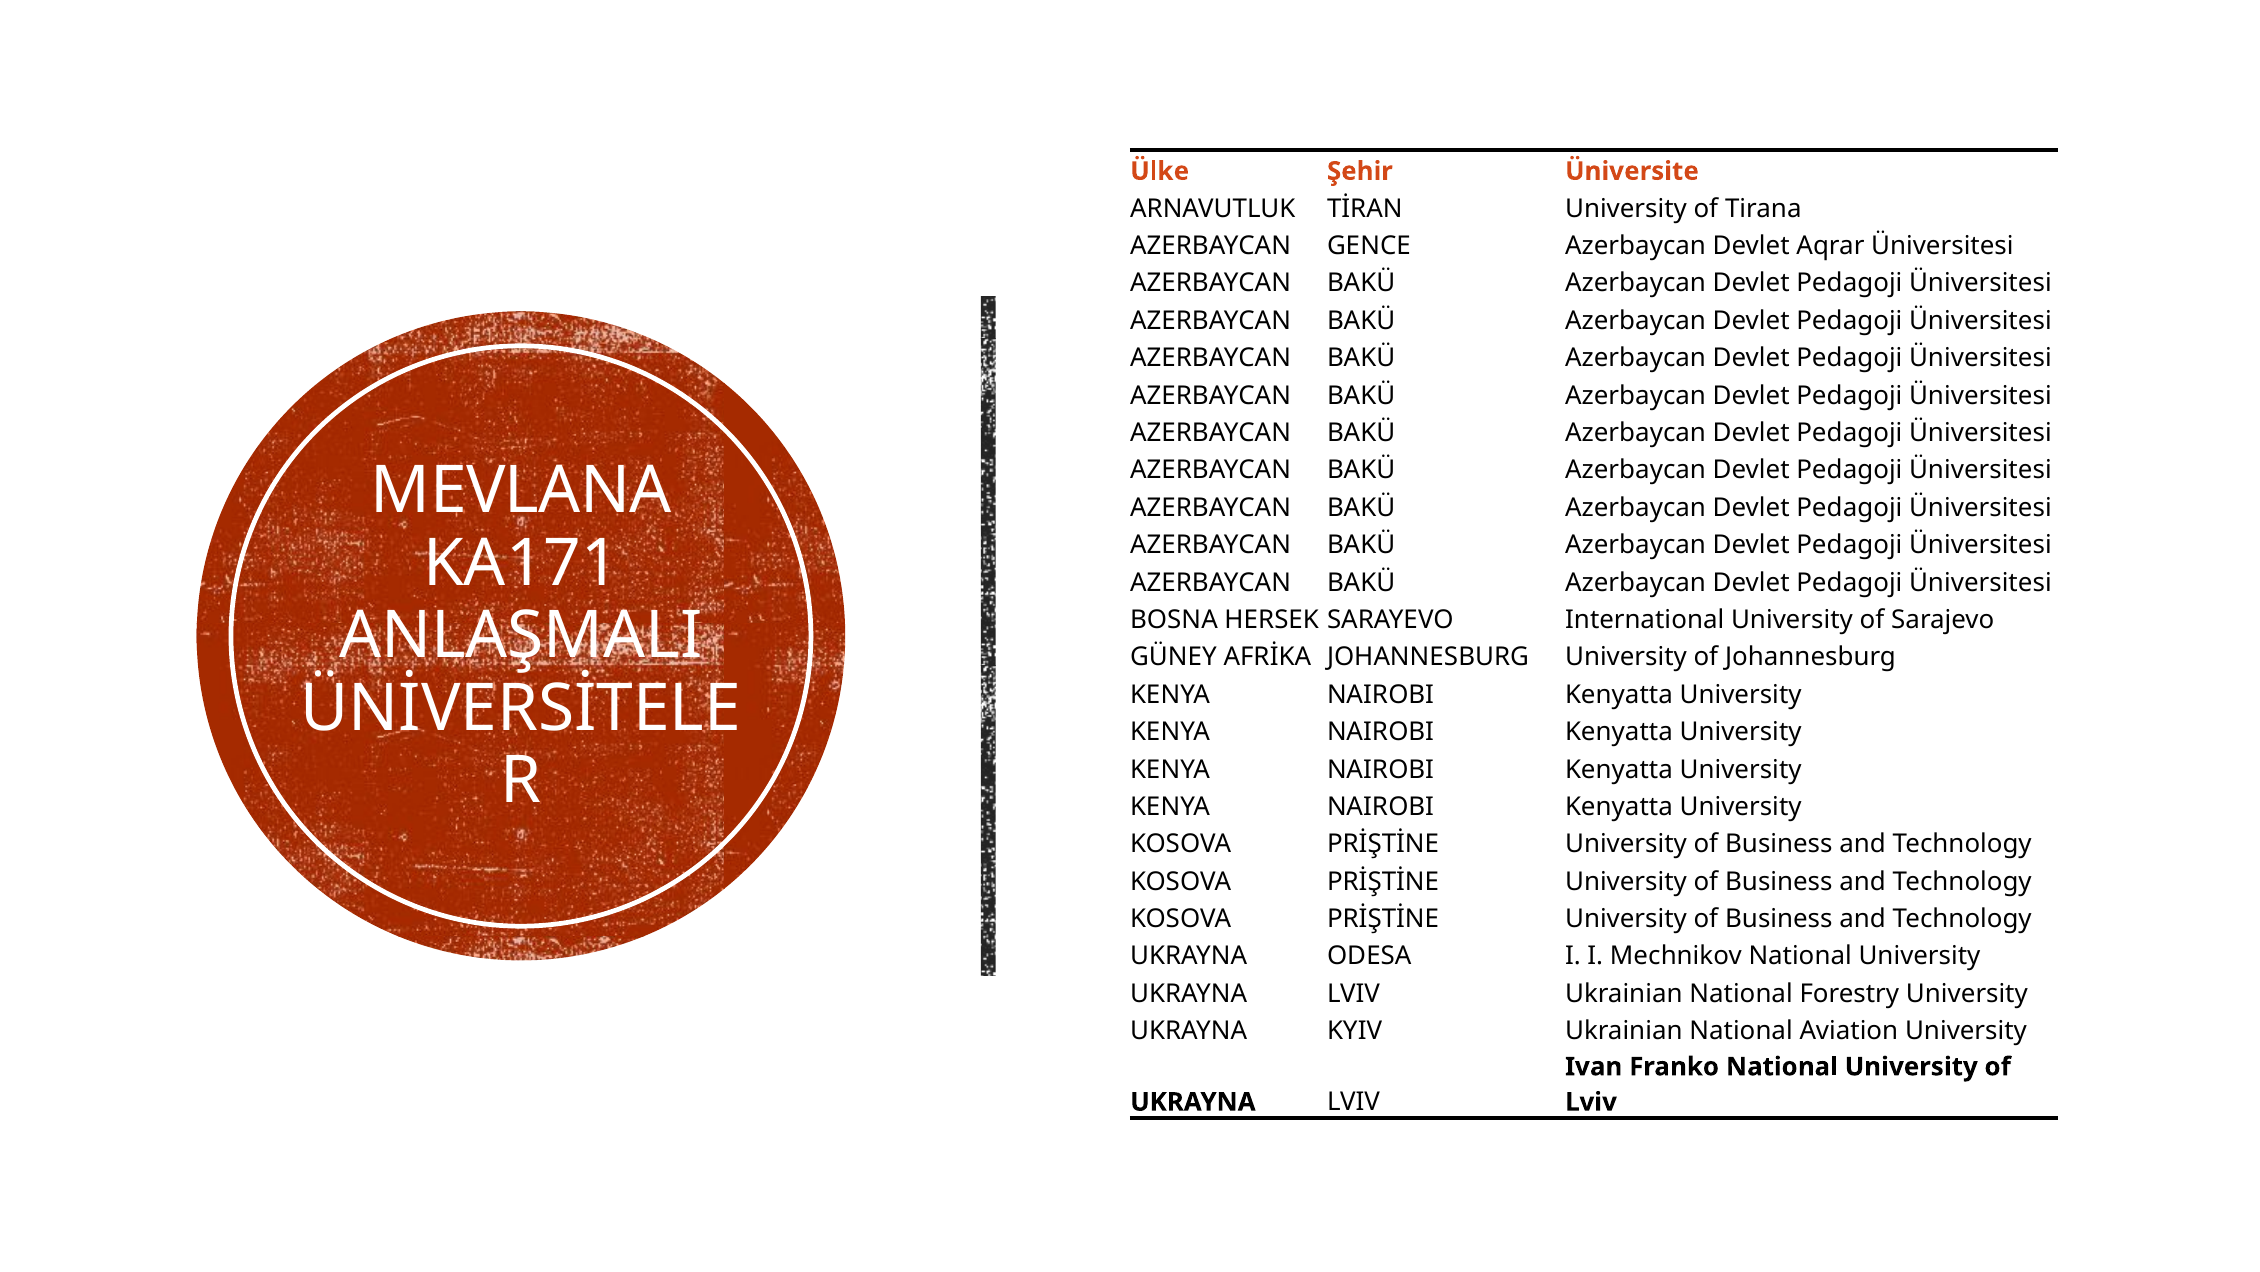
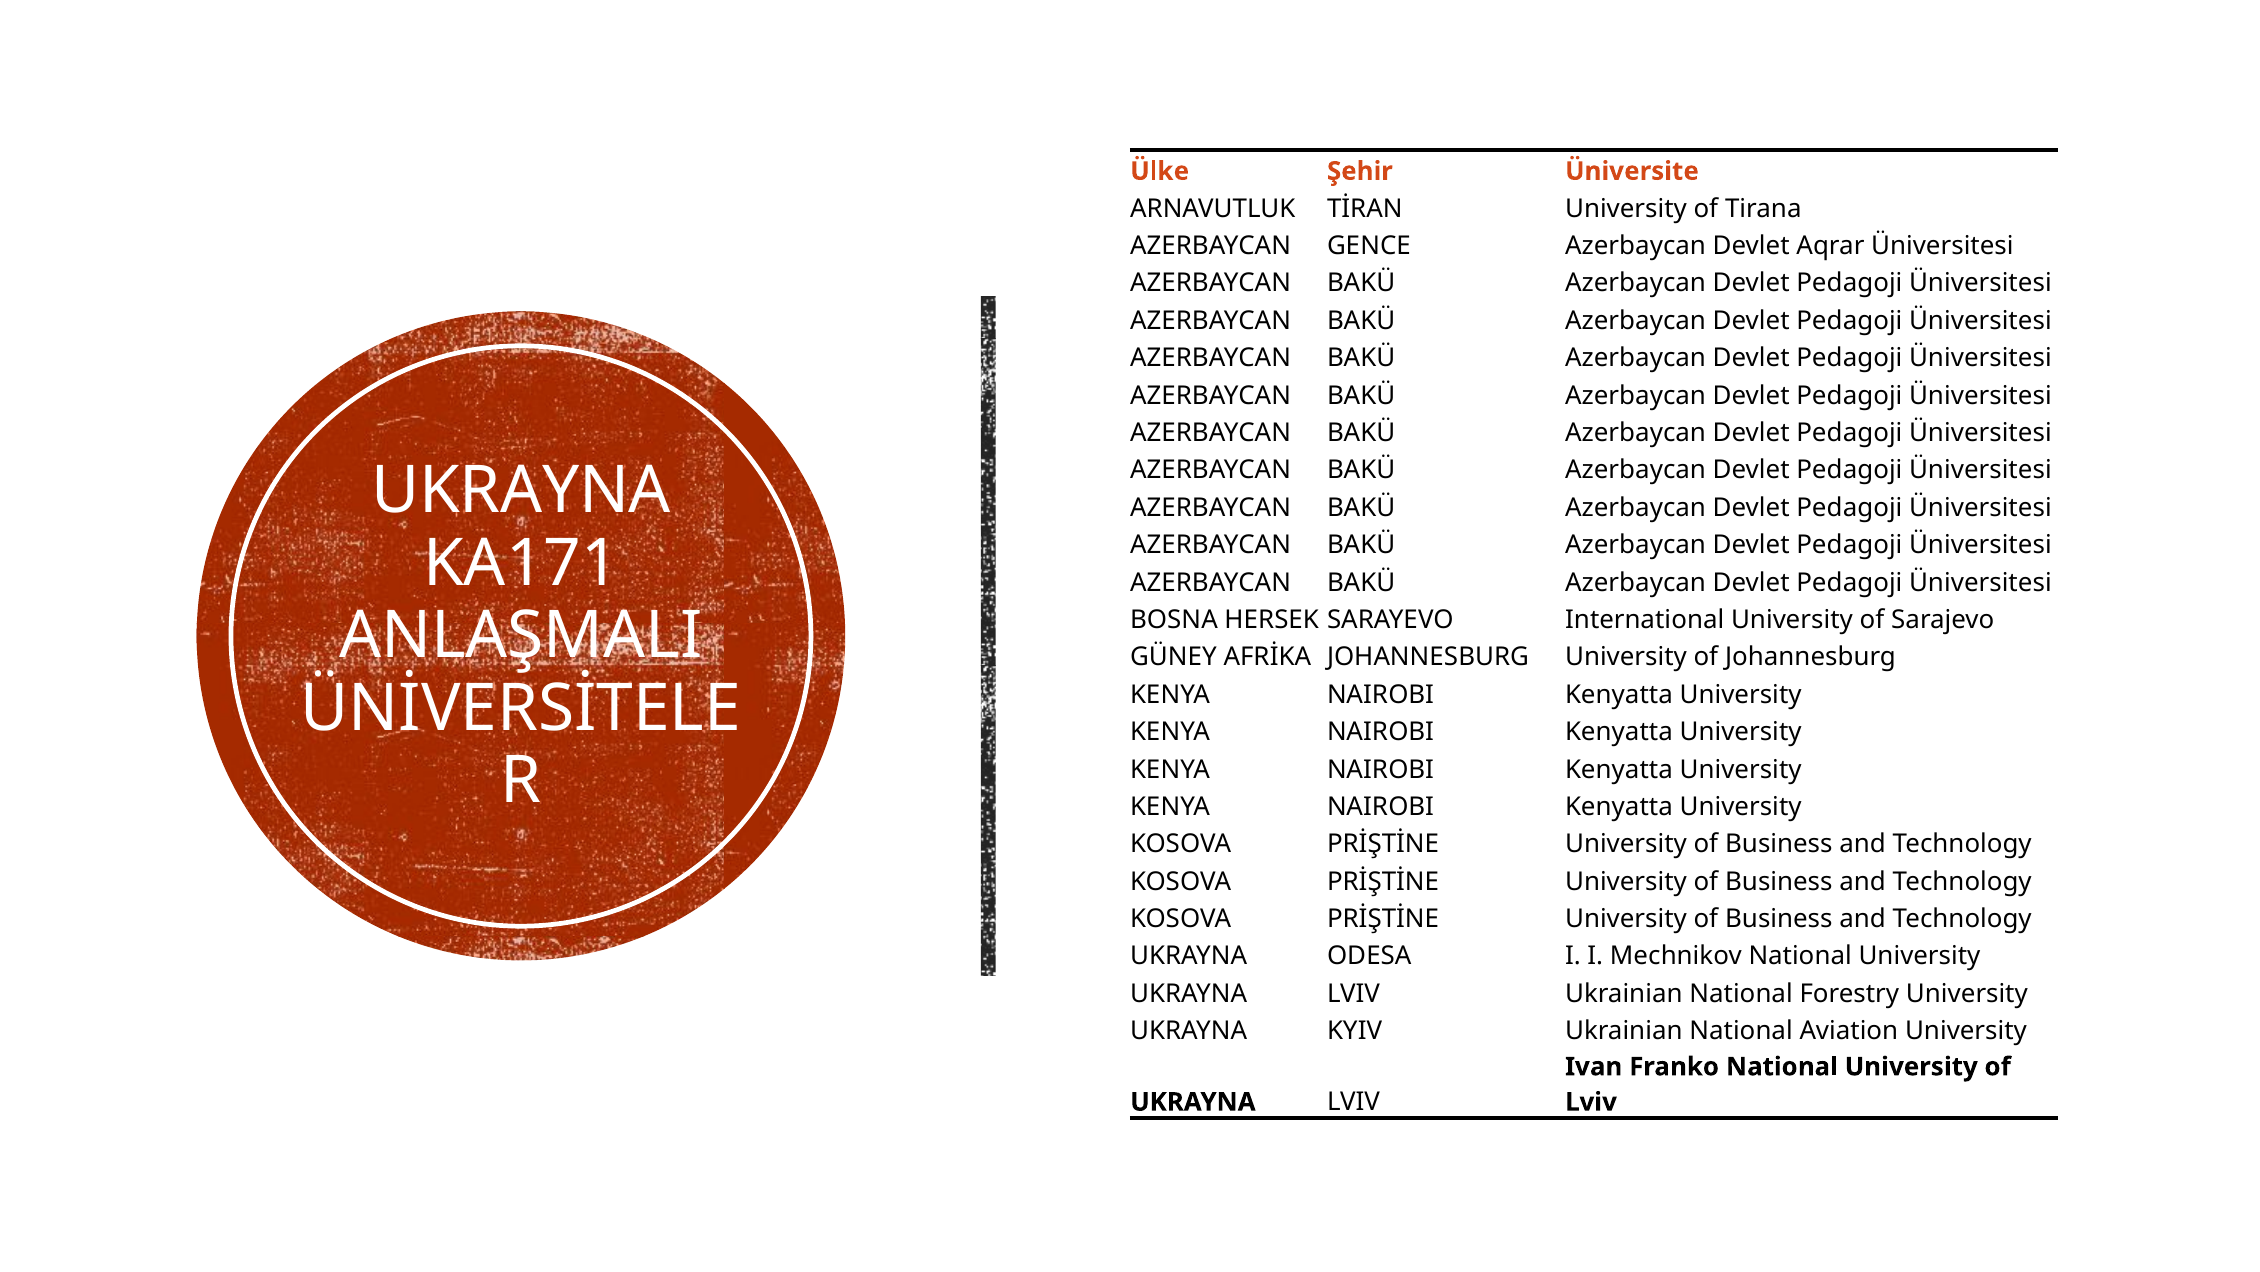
MEVLANA: MEVLANA -> UKRAYNA (521, 490)
